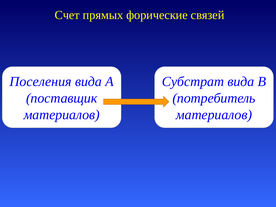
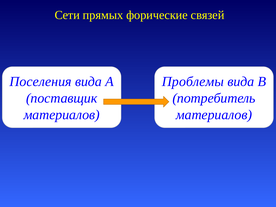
Счет: Счет -> Сети (67, 15)
Субстрат: Субстрат -> Проблемы (193, 82)
